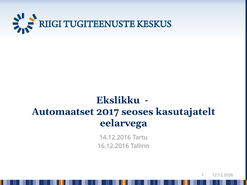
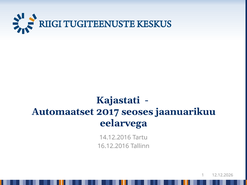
Ekslikku: Ekslikku -> Kajastati (118, 100)
kasutajatelt: kasutajatelt -> jaanuarikuu (186, 112)
